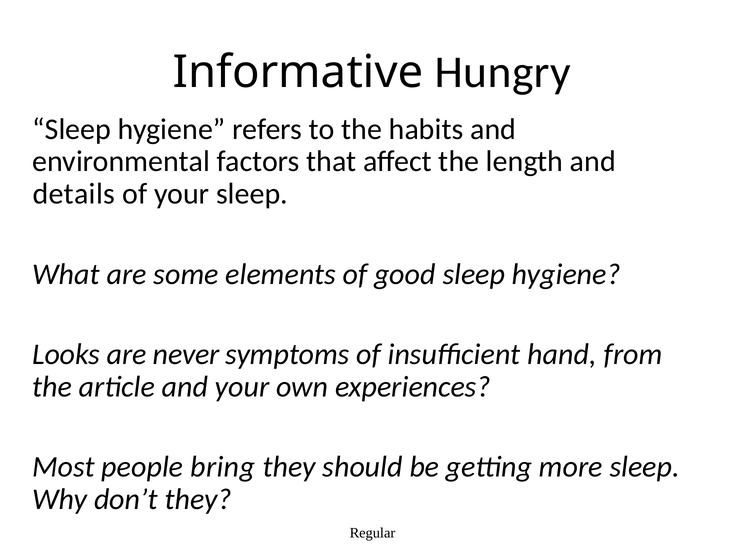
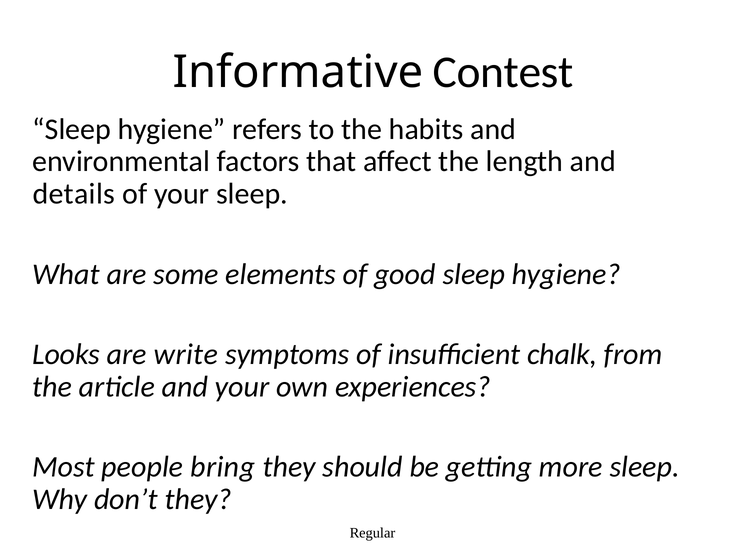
Hungry: Hungry -> Contest (503, 72)
never: never -> write (186, 355)
hand: hand -> chalk (562, 355)
